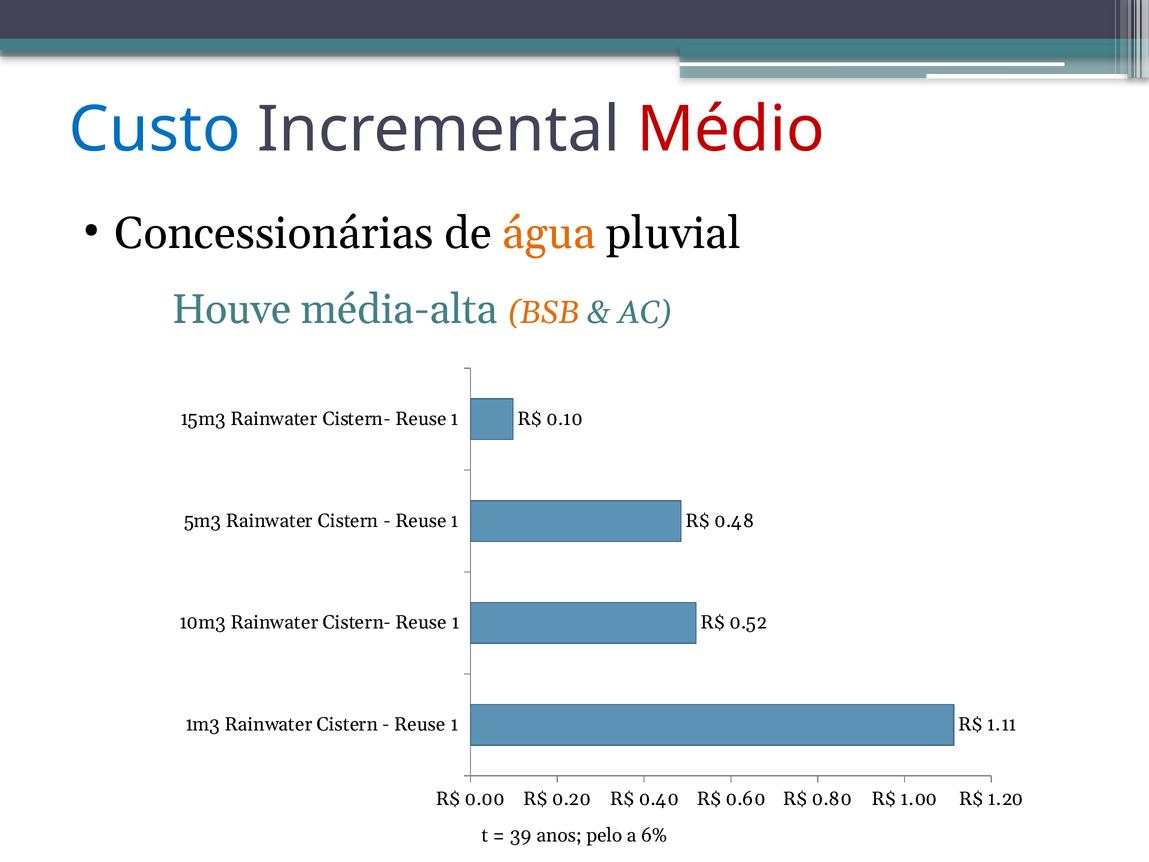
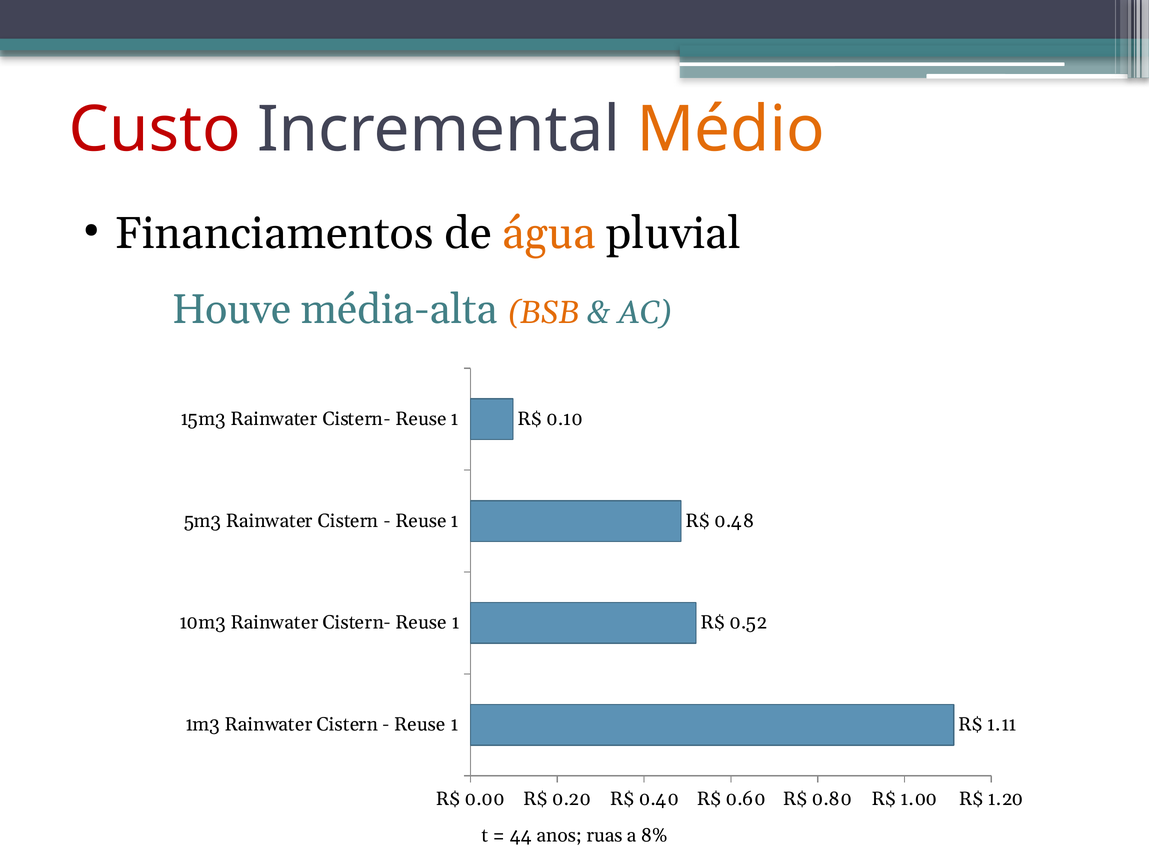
Custo colour: blue -> red (155, 130)
Médio colour: red -> orange (731, 130)
Concessionárias: Concessionárias -> Financiamentos (274, 233)
39: 39 -> 44 (521, 835)
pelo: pelo -> ruas (604, 835)
6%: 6% -> 8% (654, 835)
